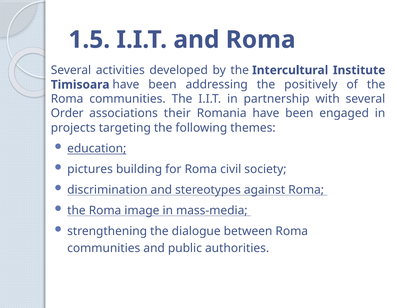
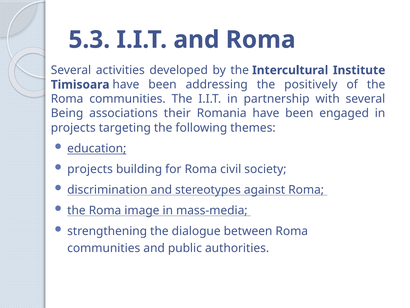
1.5: 1.5 -> 5.3 (89, 40)
Order: Order -> Being (67, 113)
pictures: pictures -> projects (90, 169)
